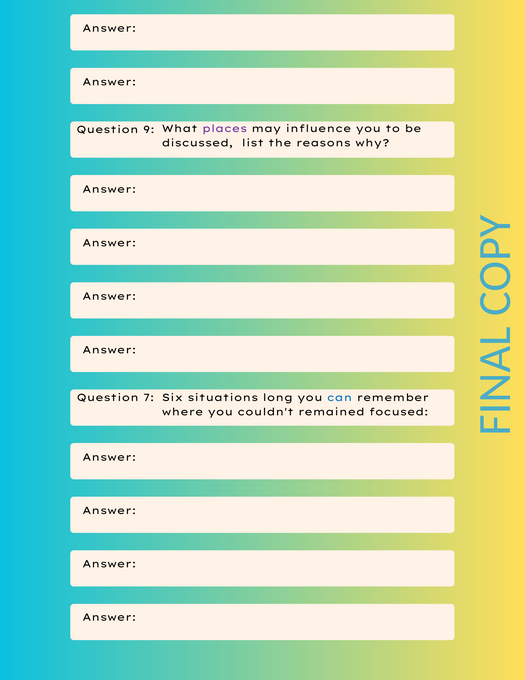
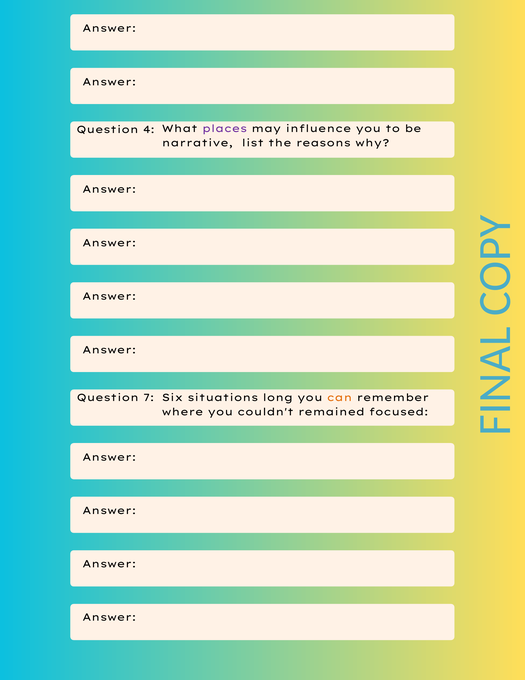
9: 9 -> 4 (149, 130)
discussed: discussed -> narrative (197, 143)
can colour: blue -> orange (340, 397)
